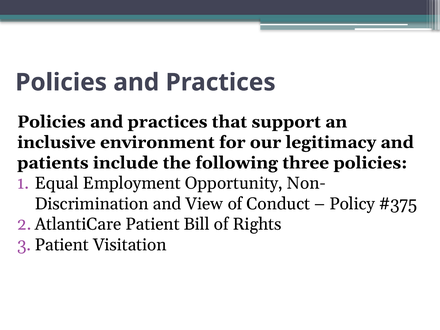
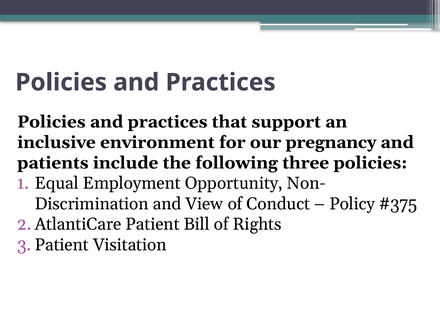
legitimacy: legitimacy -> pregnancy (331, 142)
